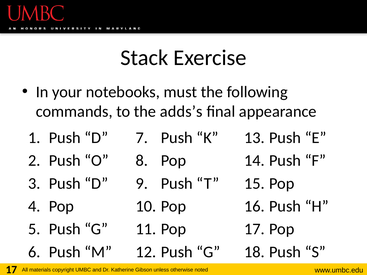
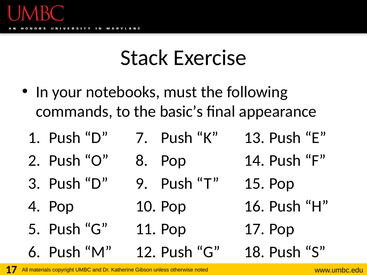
adds’s: adds’s -> basic’s (181, 112)
